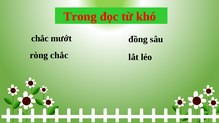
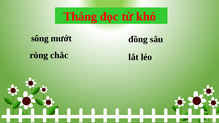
Trong: Trong -> Tháng (80, 17)
chắc: chắc -> sông (40, 38)
